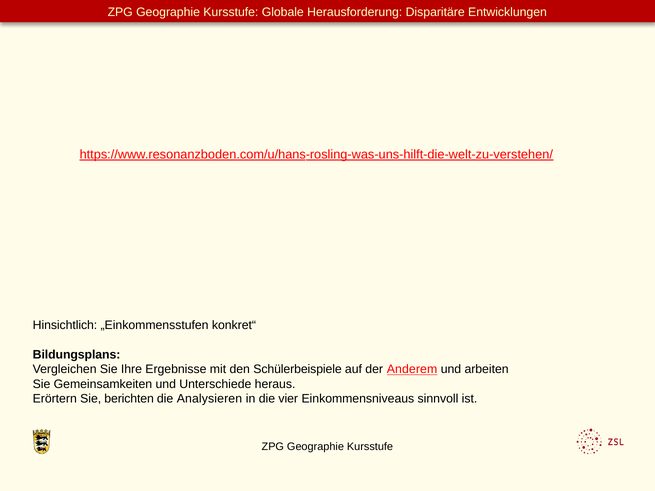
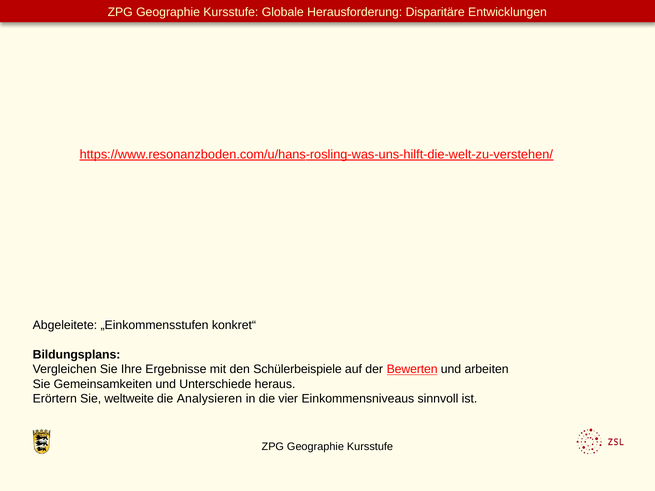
Hinsichtlich: Hinsichtlich -> Abgeleitete (65, 325)
Anderem: Anderem -> Bewerten (412, 369)
berichten: berichten -> weltweite (129, 399)
